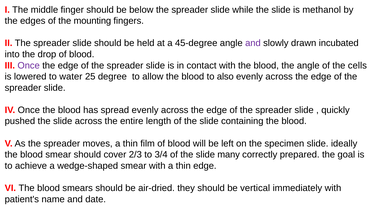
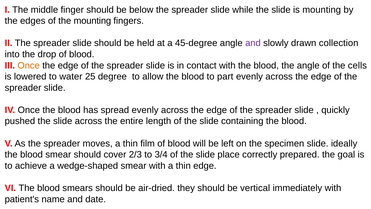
is methanol: methanol -> mounting (322, 10)
incubated: incubated -> collection (339, 43)
Once colour: purple -> orange (29, 65)
also: also -> part (225, 76)
many: many -> place (229, 154)
